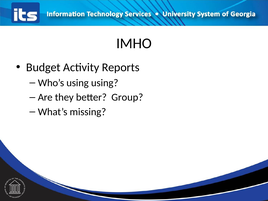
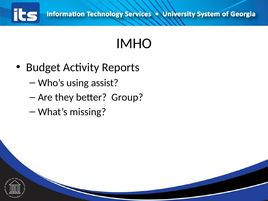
using using: using -> assist (105, 83)
